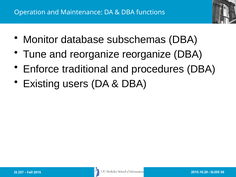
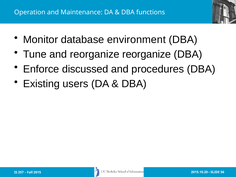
subschemas: subschemas -> environment (136, 40)
traditional: traditional -> discussed (85, 69)
